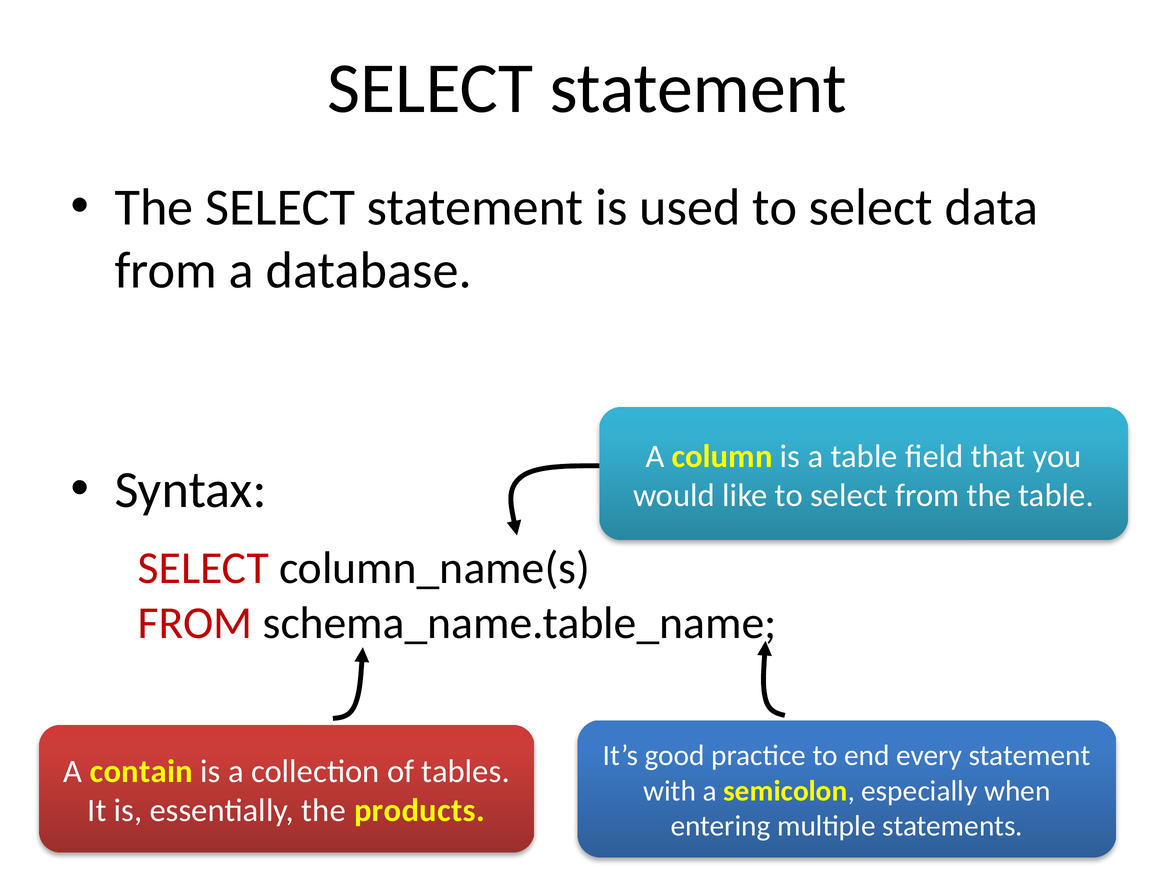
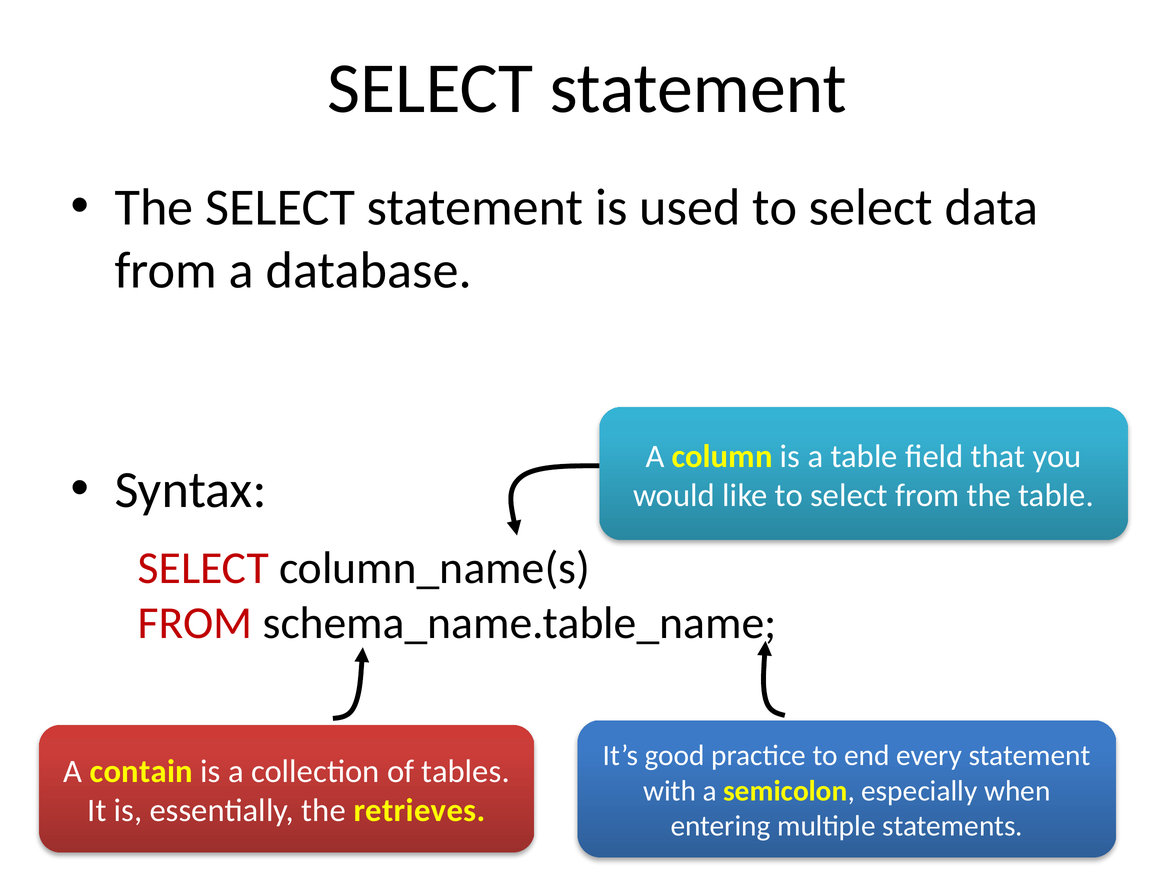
products: products -> retrieves (419, 810)
